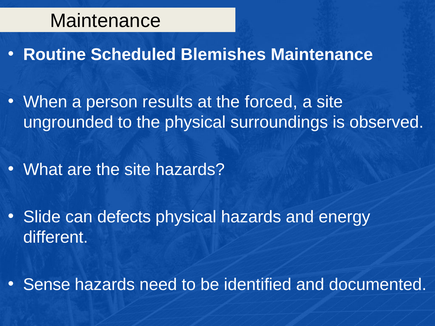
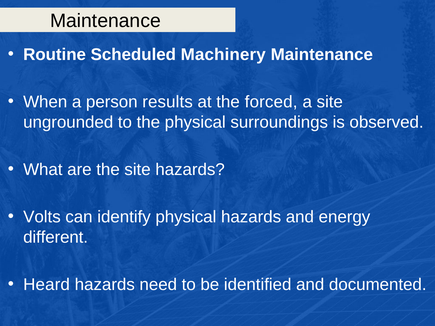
Blemishes: Blemishes -> Machinery (223, 55)
Slide: Slide -> Volts (42, 217)
defects: defects -> identify (124, 217)
Sense: Sense -> Heard (47, 285)
